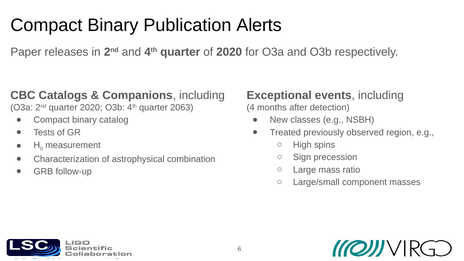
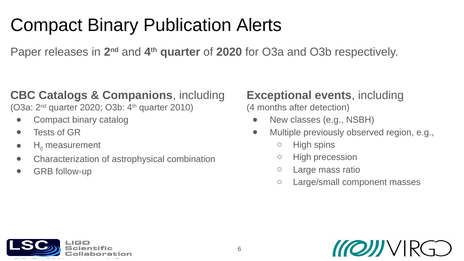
2063: 2063 -> 2010 (182, 108)
Treated: Treated -> Multiple (285, 132)
Sign: Sign -> High (302, 157)
